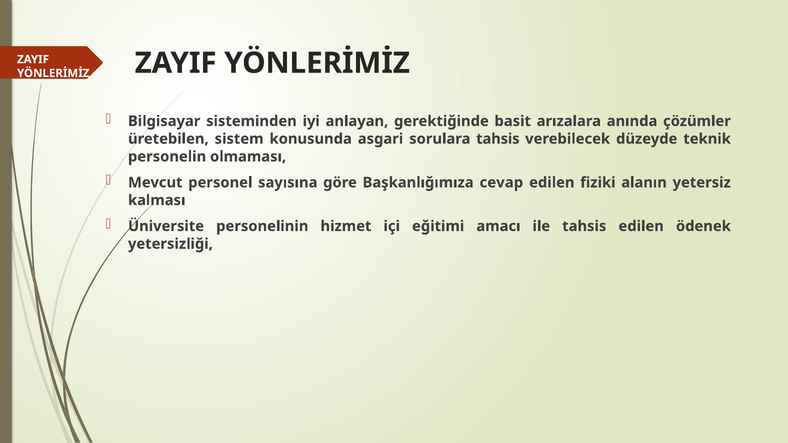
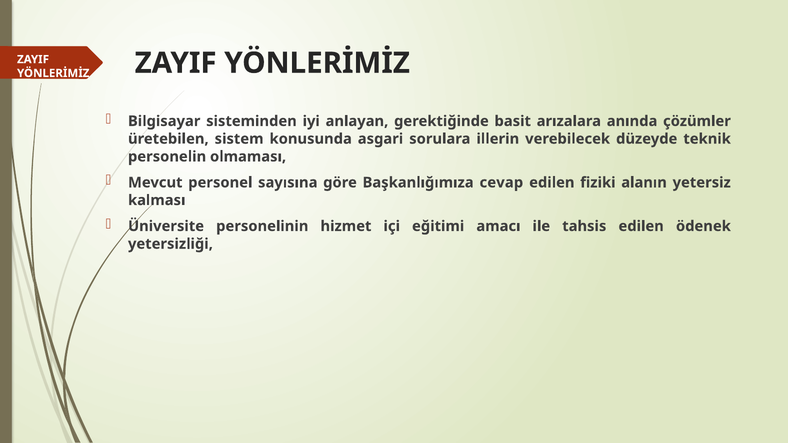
sorulara tahsis: tahsis -> illerin (498, 139)
